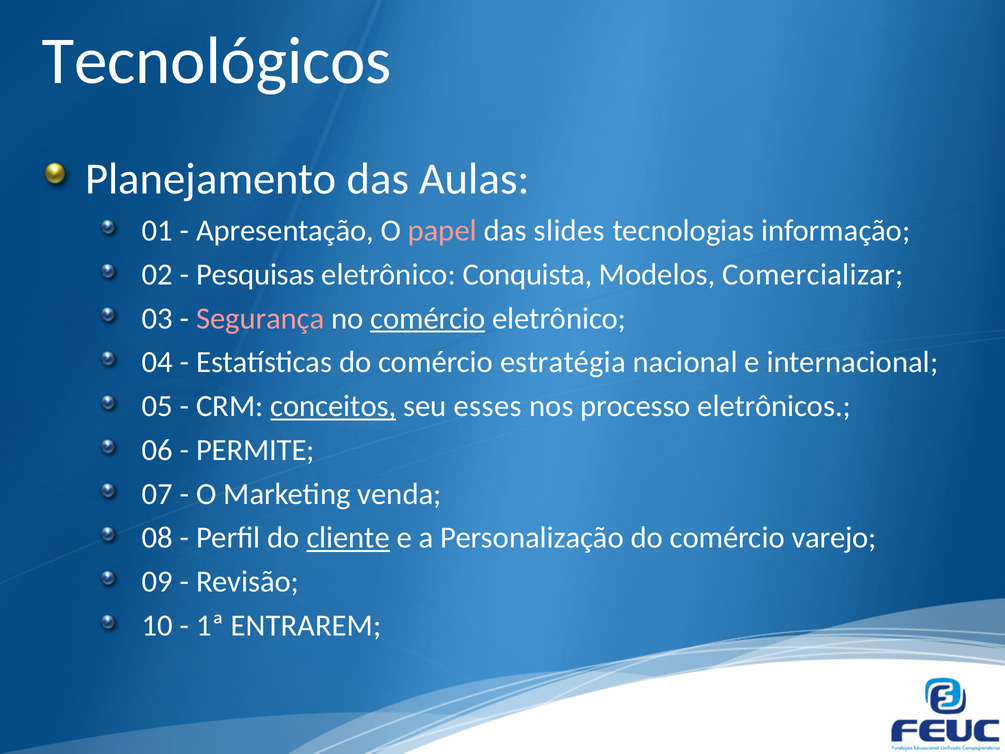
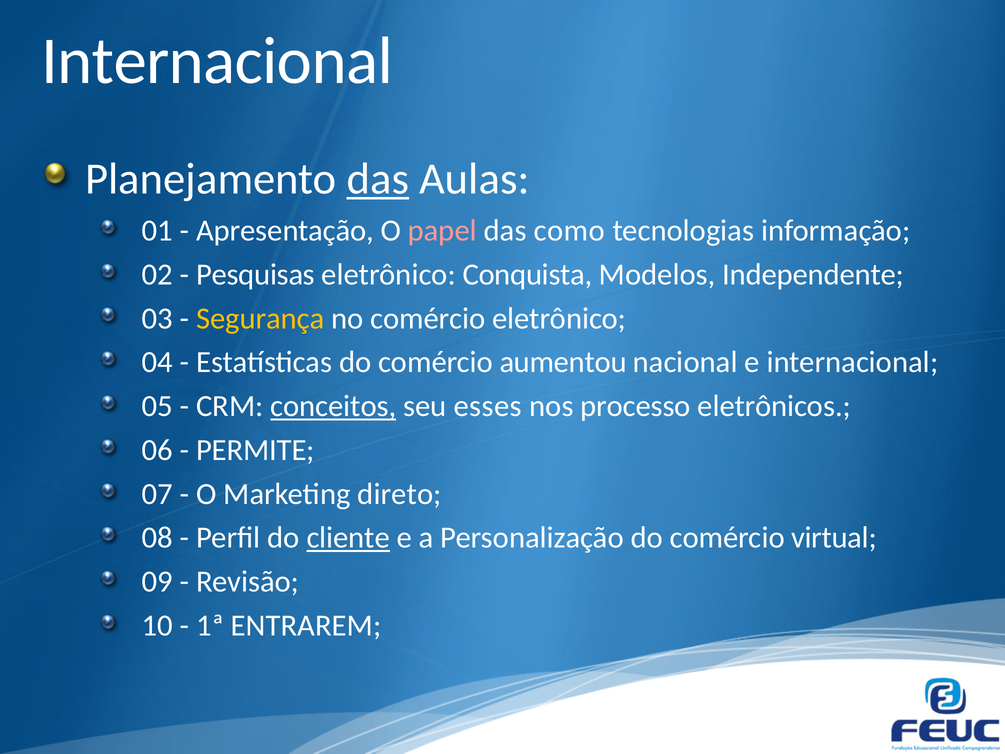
Tecnológicos: Tecnológicos -> Internacional (217, 61)
das underline: none -> present (378, 179)
slides: slides -> como (569, 231)
Comercializar: Comercializar -> Independente (813, 274)
Segurança colour: pink -> yellow (260, 318)
comércio underline: present -> none (428, 318)
estratégia: estratégia -> aumentou (563, 362)
venda: venda -> direto (399, 494)
varejo: varejo -> virtual (834, 538)
